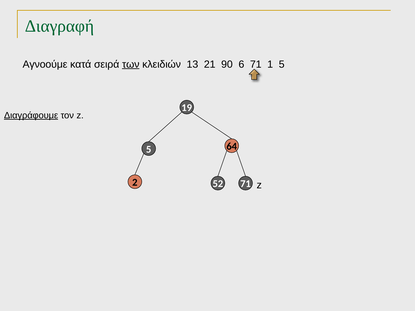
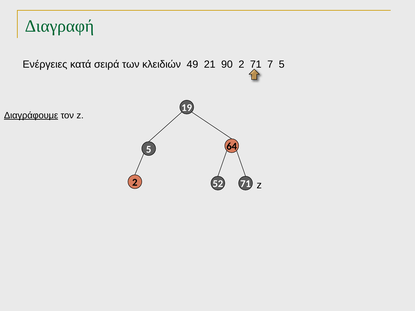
Αγνοούμε: Αγνοούμε -> Ενέργειες (45, 64)
των underline: present -> none (131, 64)
13: 13 -> 49 (192, 64)
90 6: 6 -> 2 (241, 64)
1: 1 -> 7 (270, 64)
